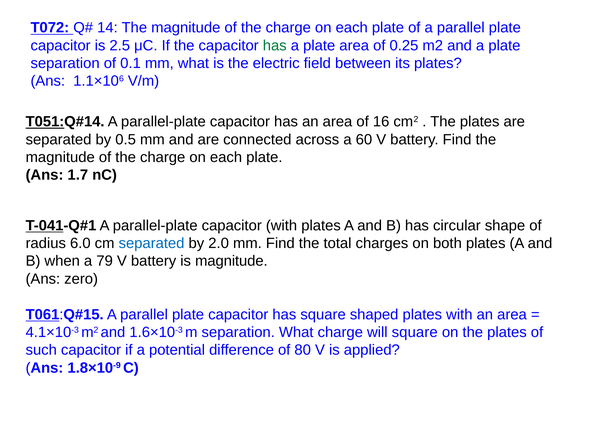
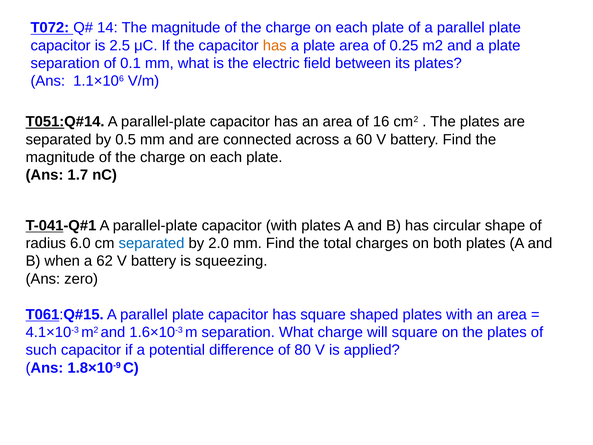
has colour: green -> orange (275, 45)
79: 79 -> 62 (105, 261)
is magnitude: magnitude -> squeezing (231, 261)
